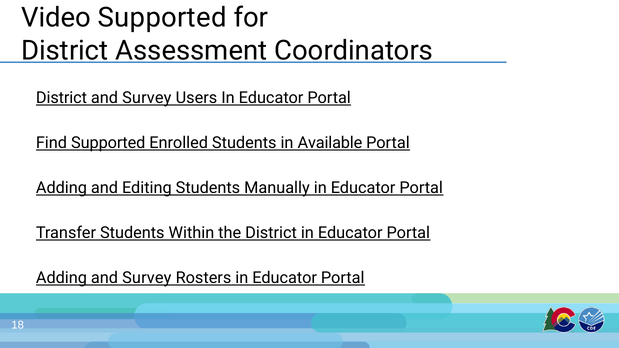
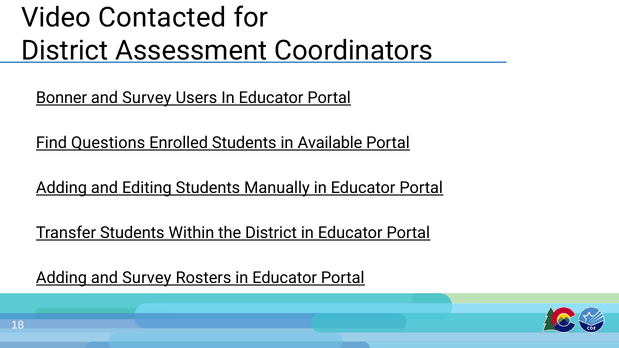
Video Supported: Supported -> Contacted (162, 18)
District: District -> Bonner (61, 98)
Find Supported: Supported -> Questions (108, 143)
